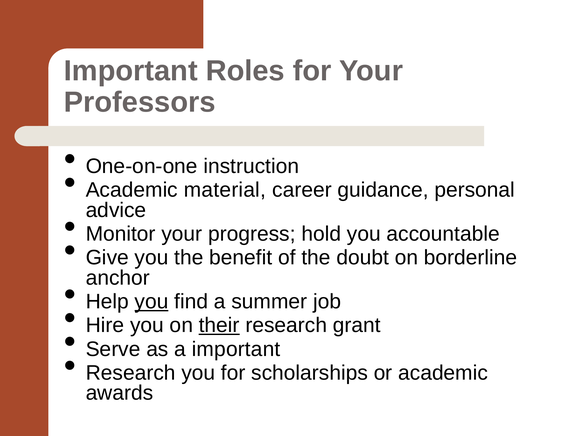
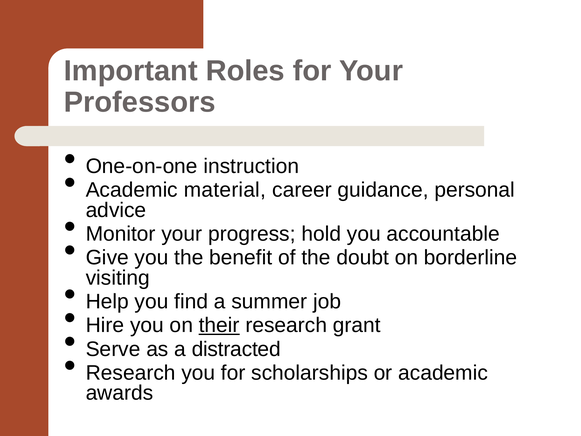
anchor: anchor -> visiting (118, 278)
you underline: present -> none (152, 301)
a important: important -> distracted (236, 349)
